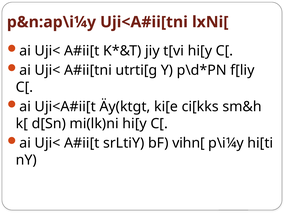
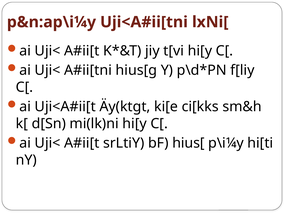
utrti[g: utrti[g -> hius[g (136, 70)
vihn[: vihn[ -> hius[ (188, 143)
